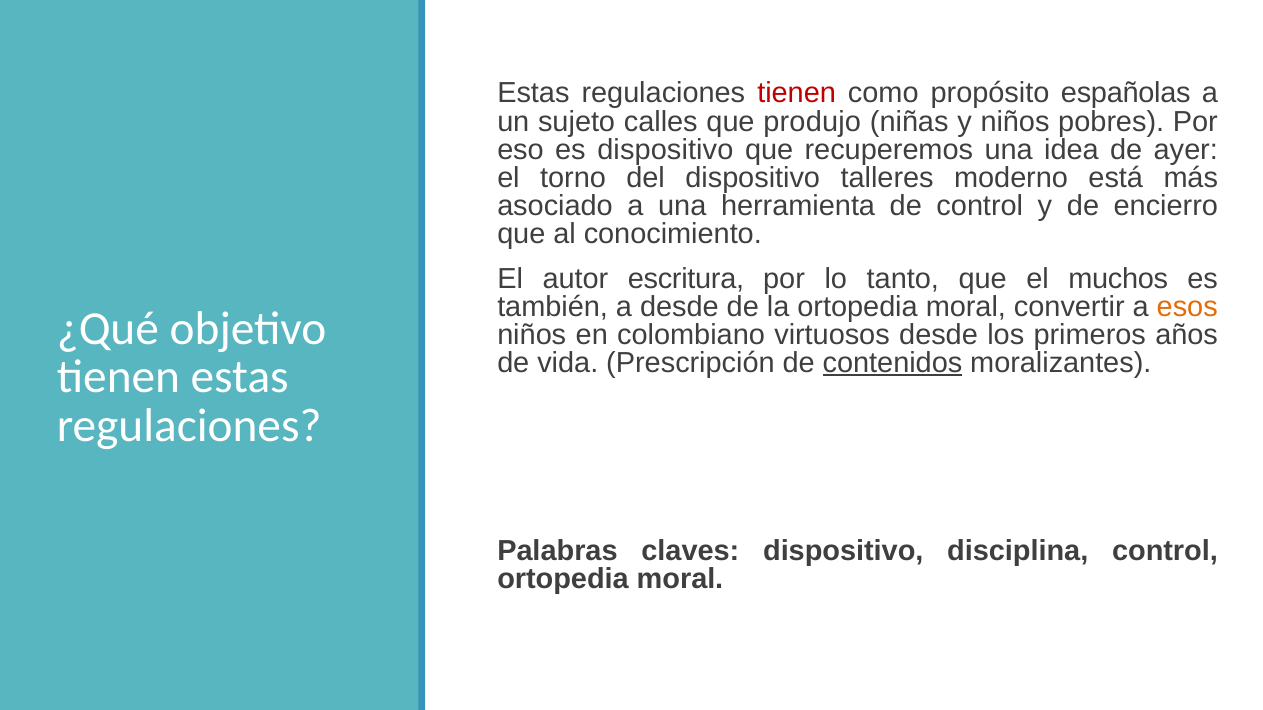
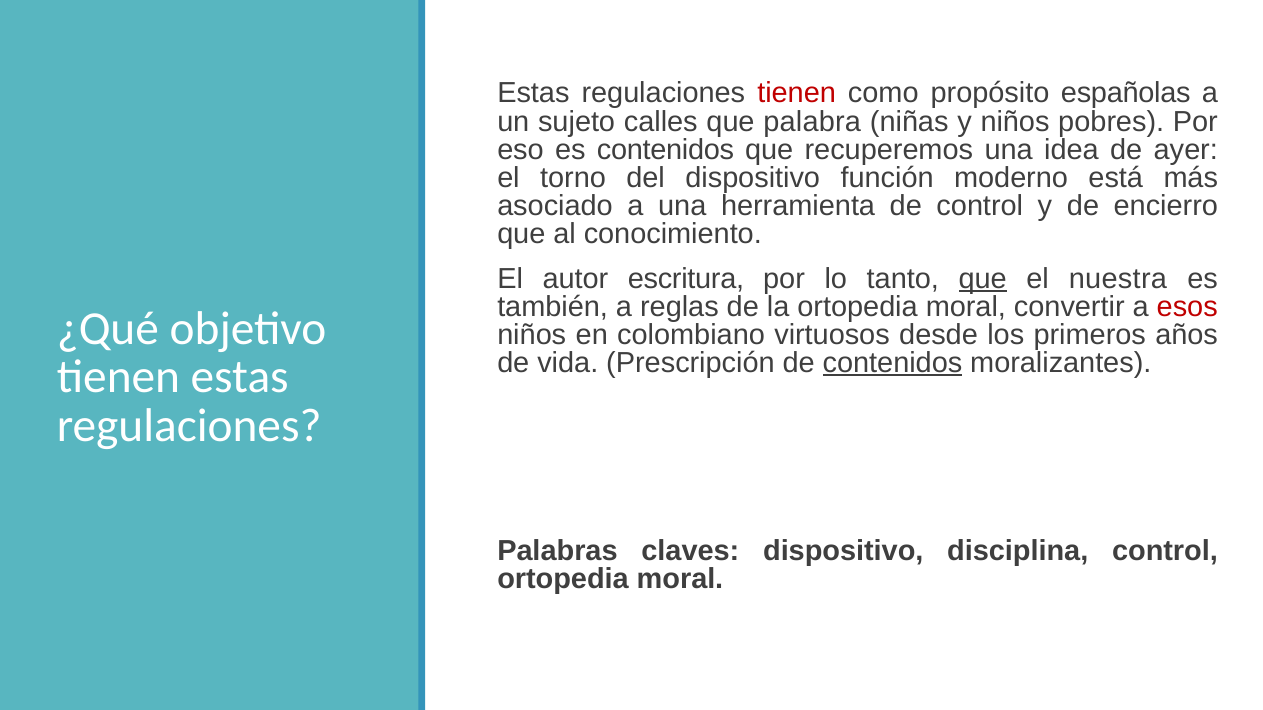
produjo: produjo -> palabra (812, 122)
es dispositivo: dispositivo -> contenidos (666, 150)
talleres: talleres -> función (887, 178)
que underline: none -> present (983, 279)
muchos: muchos -> nuestra (1118, 279)
a desde: desde -> reglas (679, 307)
esos colour: orange -> red (1187, 307)
